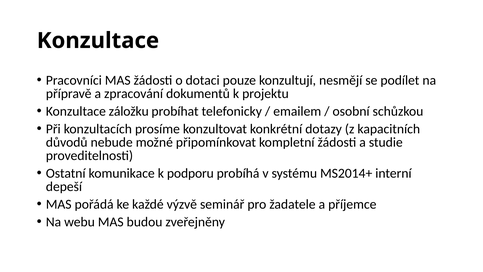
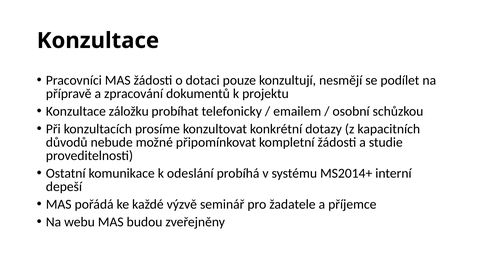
podporu: podporu -> odeslání (190, 173)
